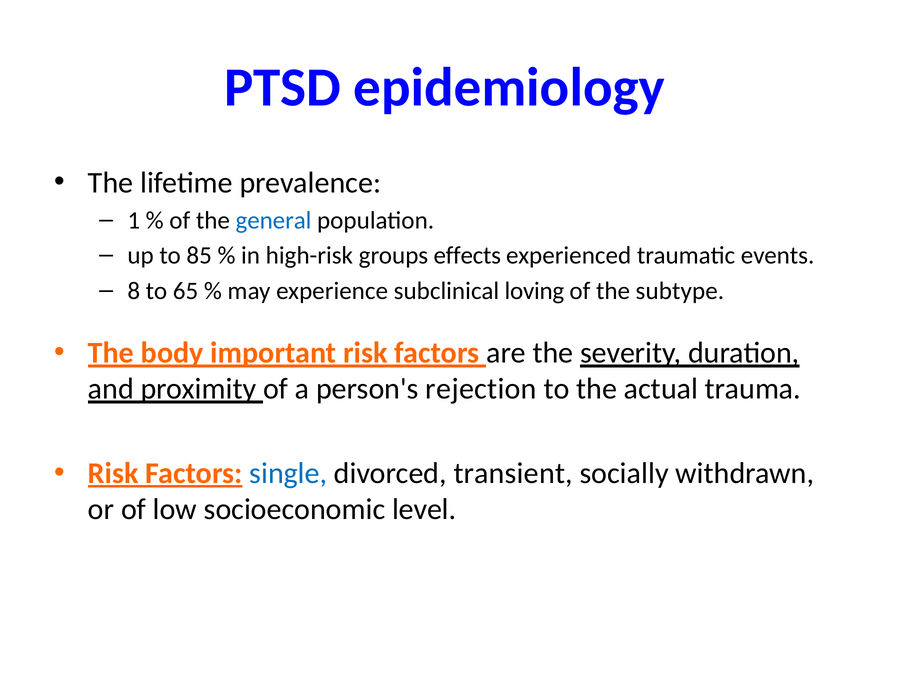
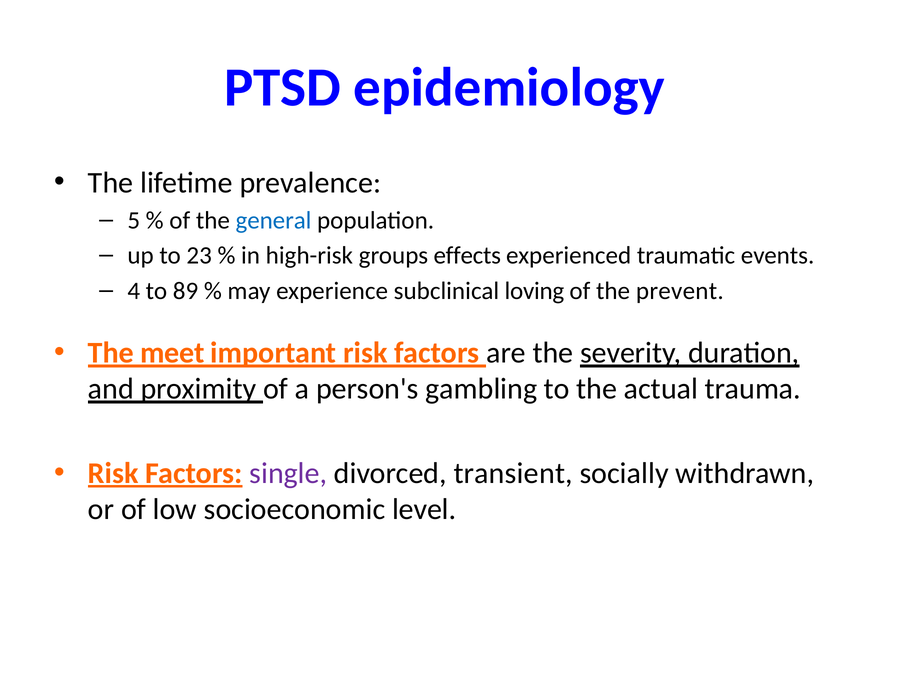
1: 1 -> 5 (134, 220)
85: 85 -> 23 (199, 255)
8: 8 -> 4 (134, 291)
65: 65 -> 89 (186, 291)
subtype: subtype -> prevent (680, 291)
body: body -> meet (172, 353)
rejection: rejection -> gambling (481, 389)
single colour: blue -> purple (288, 473)
